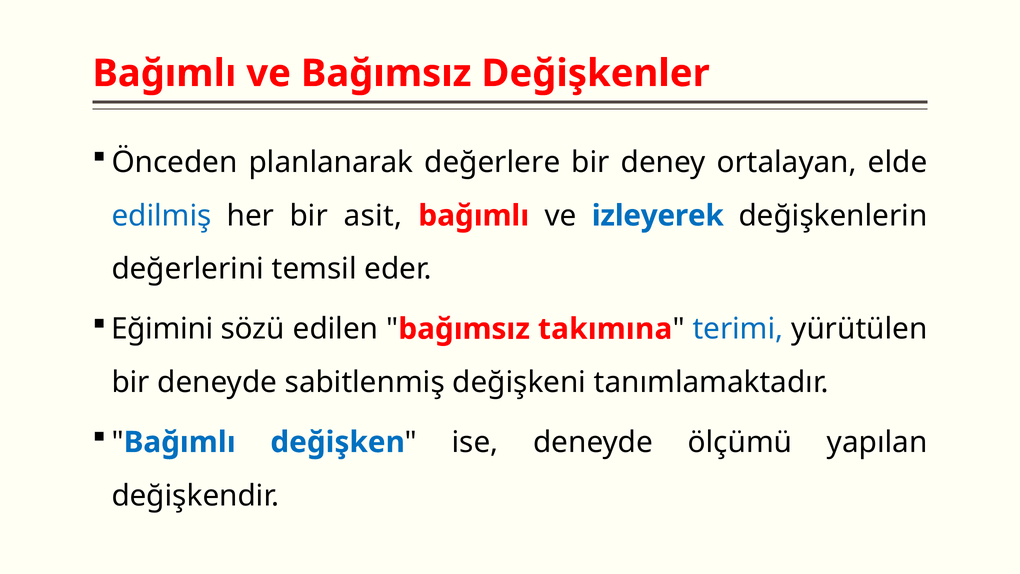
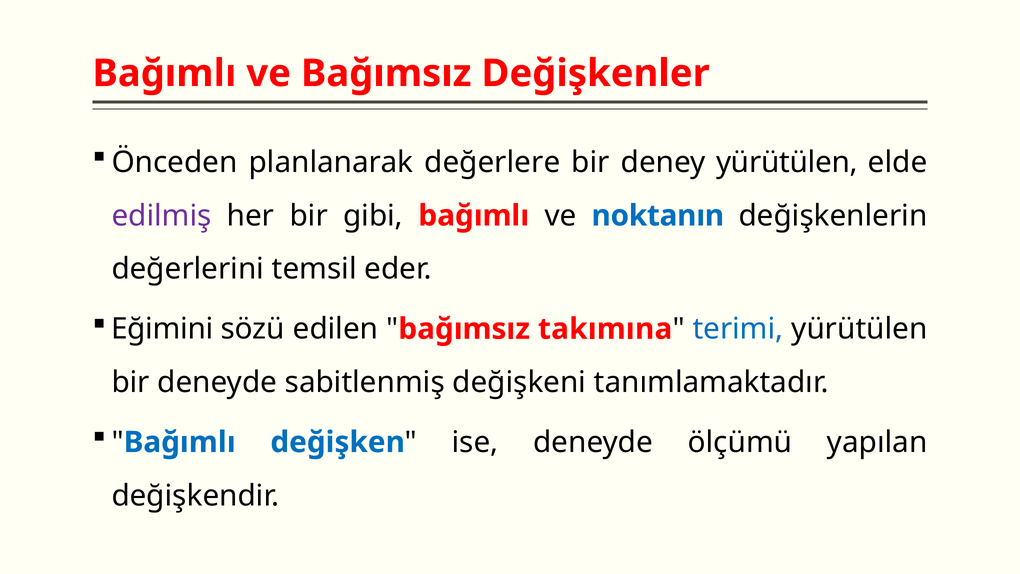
deney ortalayan: ortalayan -> yürütülen (787, 162)
edilmiş colour: blue -> purple (162, 216)
asit: asit -> gibi (373, 216)
izleyerek: izleyerek -> noktanın (658, 216)
